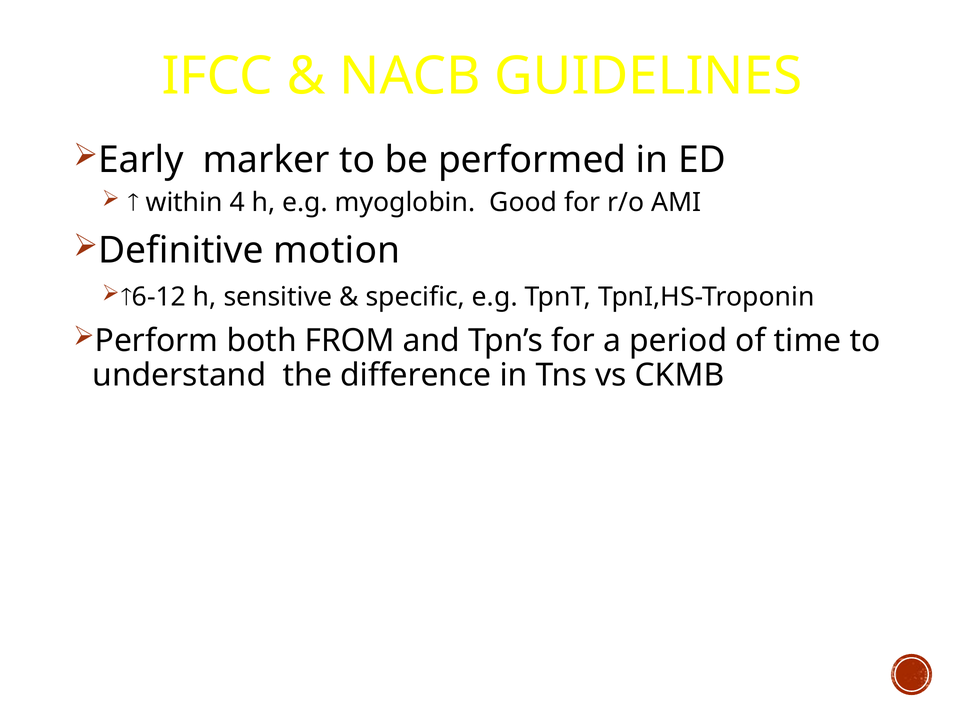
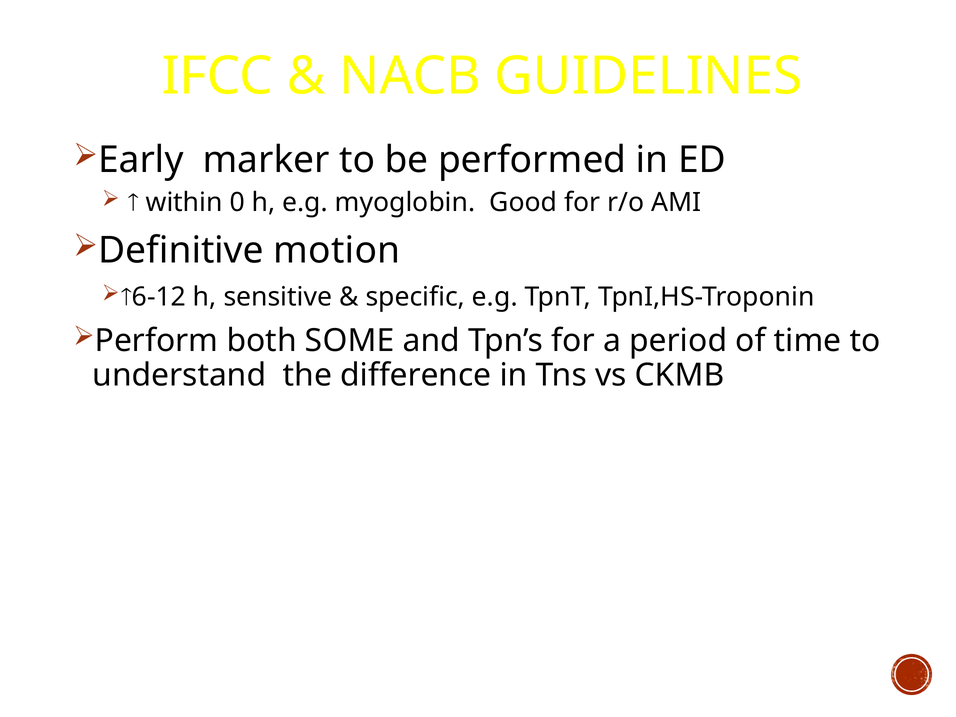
4: 4 -> 0 (237, 203)
FROM: FROM -> SOME (350, 341)
